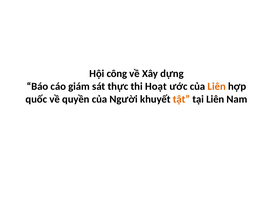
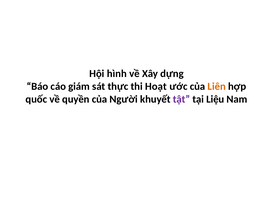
công: công -> hình (117, 74)
tật colour: orange -> purple (181, 99)
tại Liên: Liên -> Liệu (215, 99)
